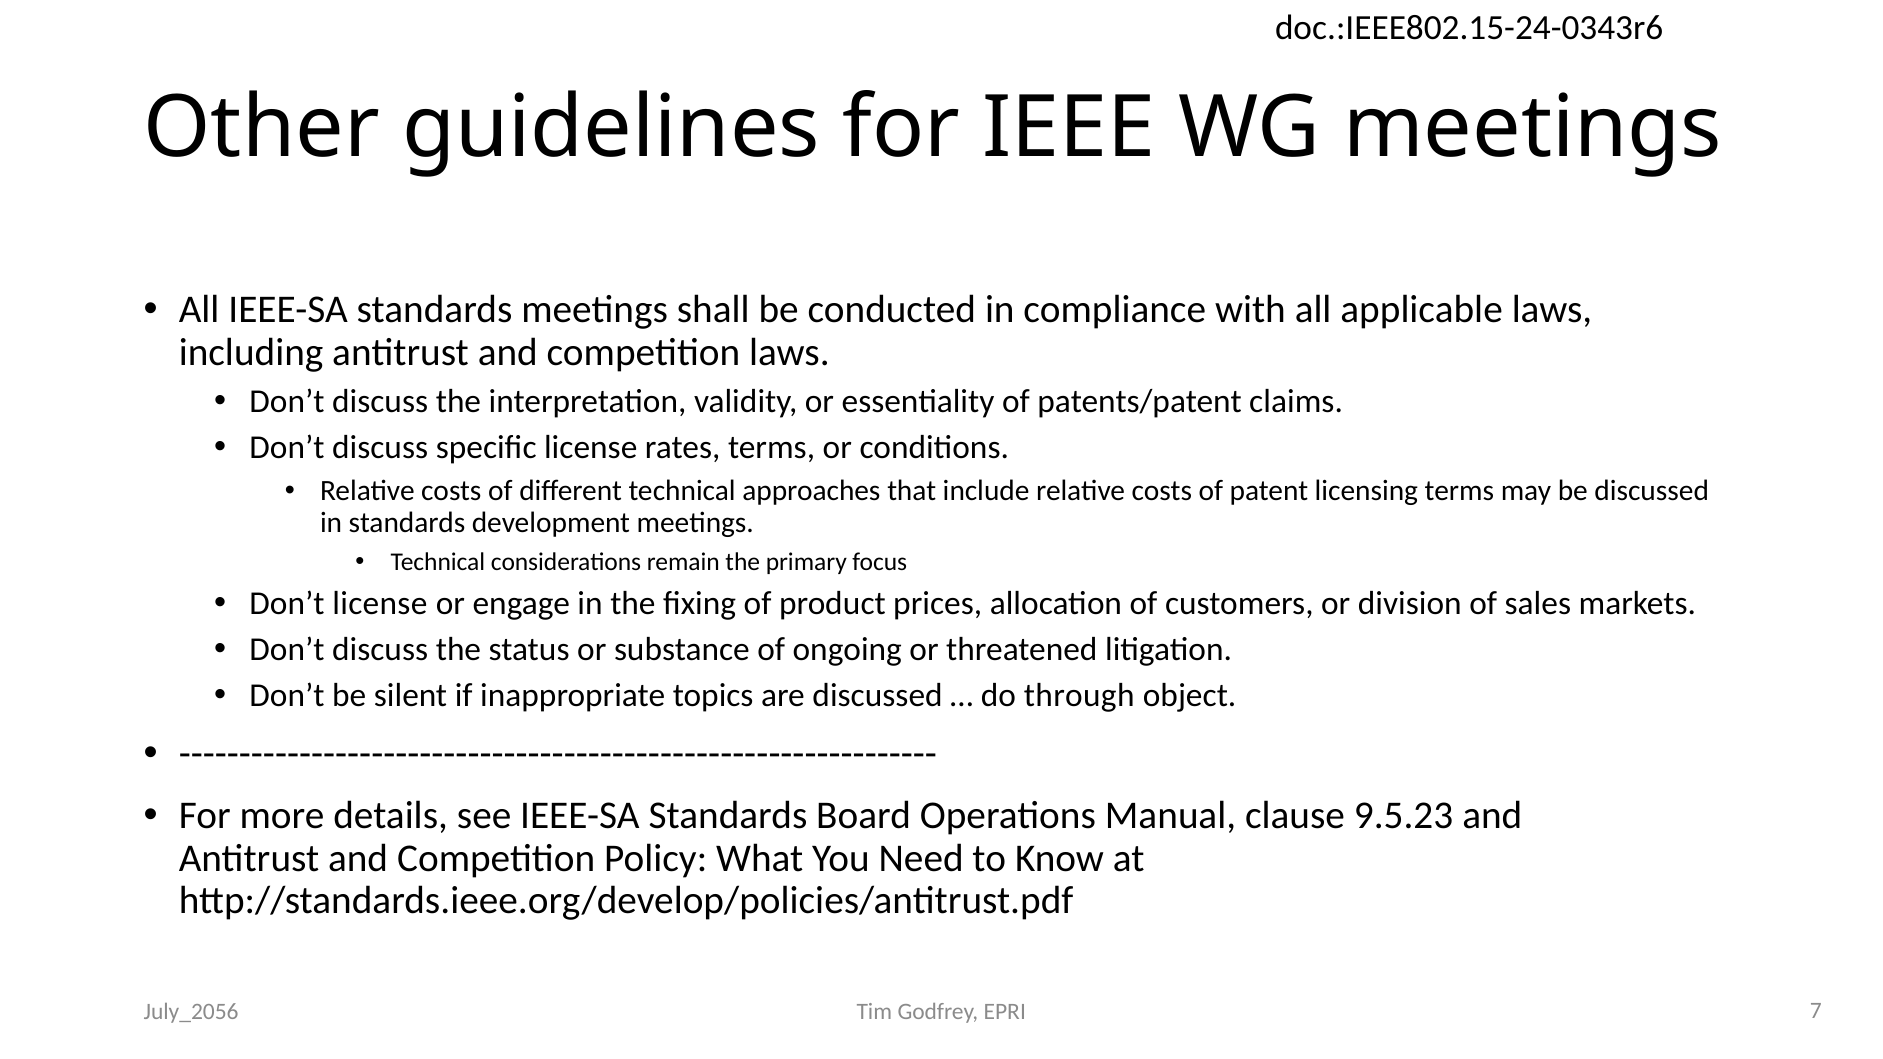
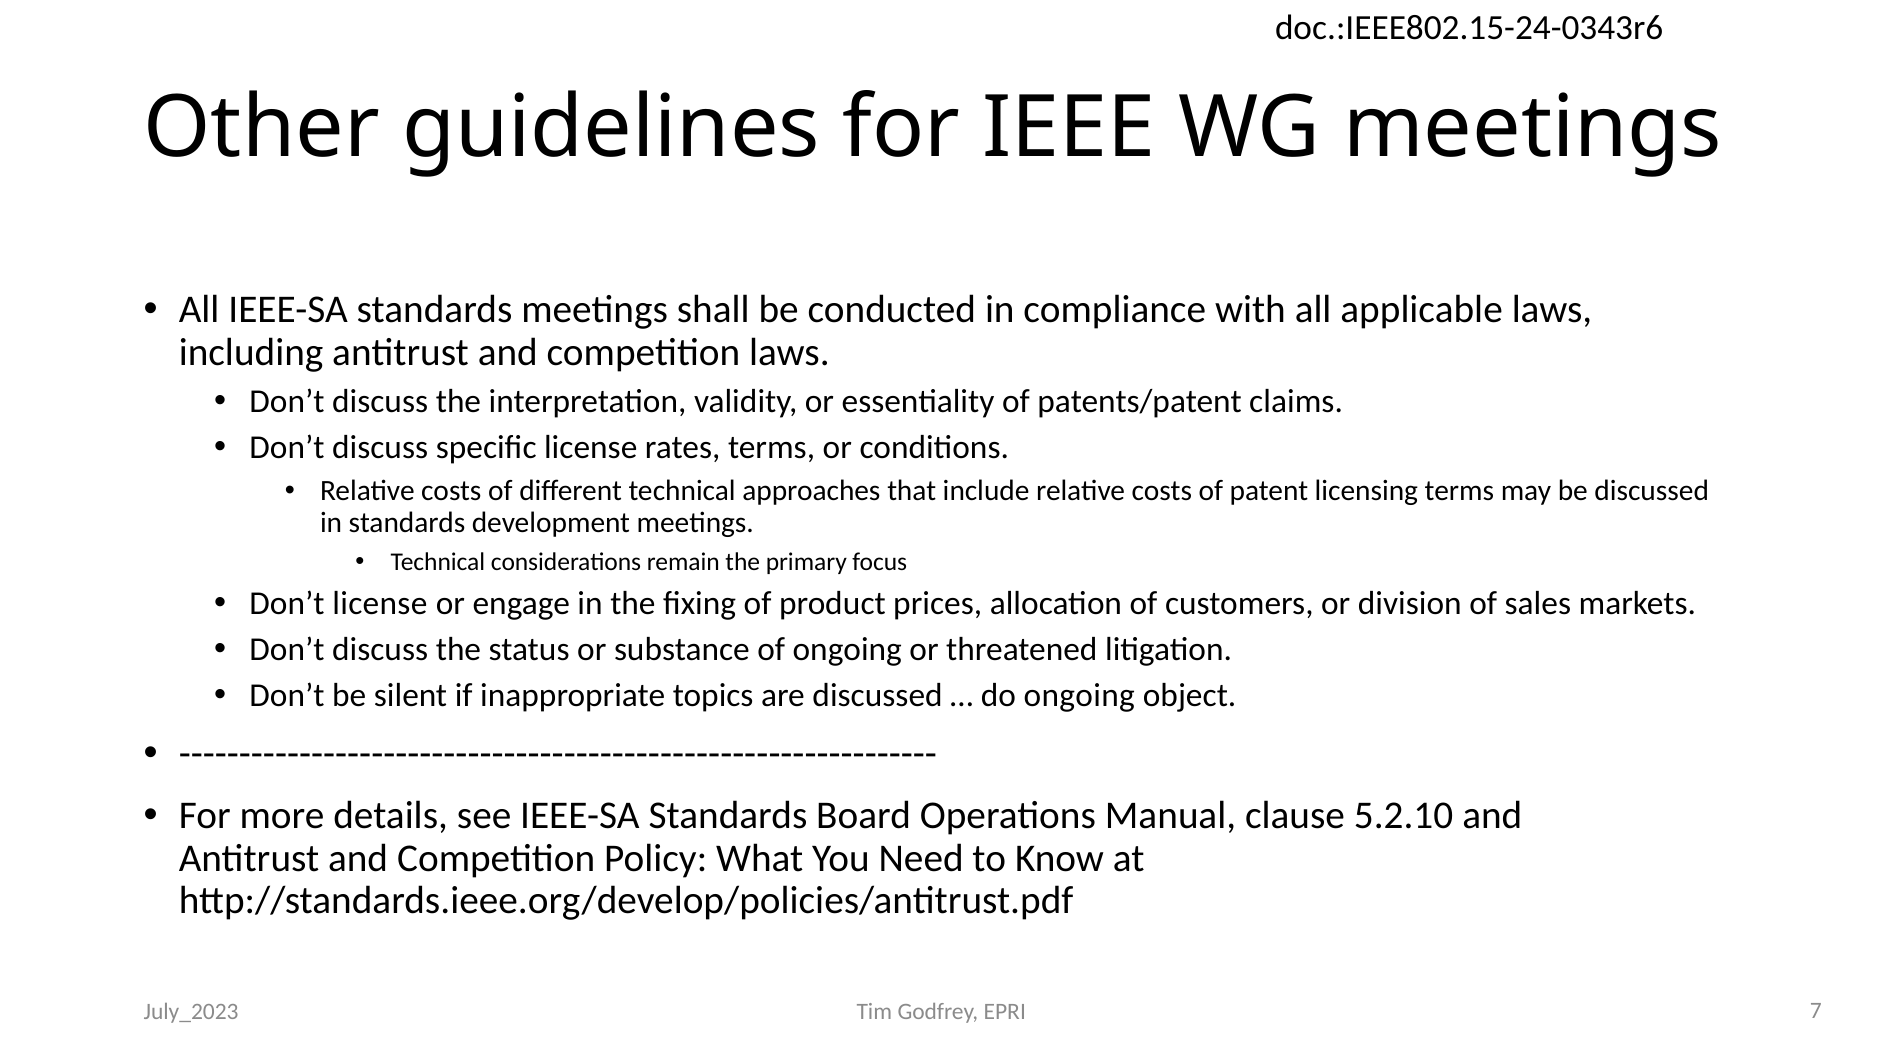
do through: through -> ongoing (1079, 695)
9.5.23: 9.5.23 -> 5.2.10 (1404, 816)
July_2056: July_2056 -> July_2023 (191, 1011)
